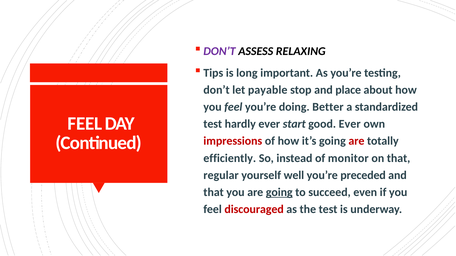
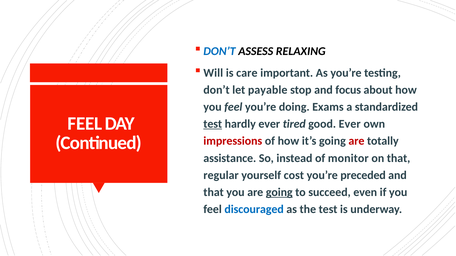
DON’T colour: purple -> blue (220, 51)
Tips: Tips -> Will (213, 73)
long: long -> care (247, 73)
place: place -> focus (348, 90)
Better: Better -> Exams (328, 107)
test underline: none -> present (213, 124)
start: start -> tired (294, 124)
efficiently: efficiently -> assistance (230, 158)
well: well -> cost (294, 175)
discouraged colour: red -> blue (254, 210)
